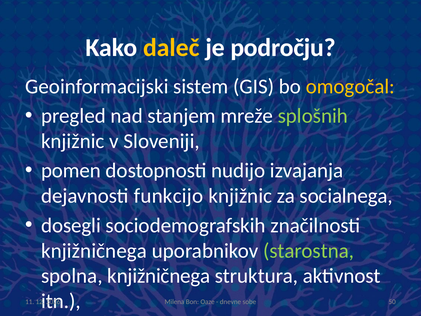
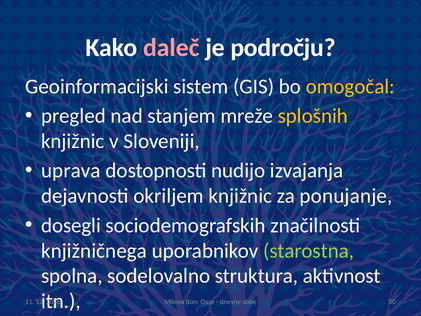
daleč colour: yellow -> pink (171, 48)
splošnih colour: light green -> yellow (313, 116)
pomen: pomen -> uprava (71, 171)
funkcijo: funkcijo -> okriljem (169, 196)
socialnega: socialnega -> ponujanje (346, 196)
spolna knjižničnega: knjižničnega -> sodelovalno (159, 276)
